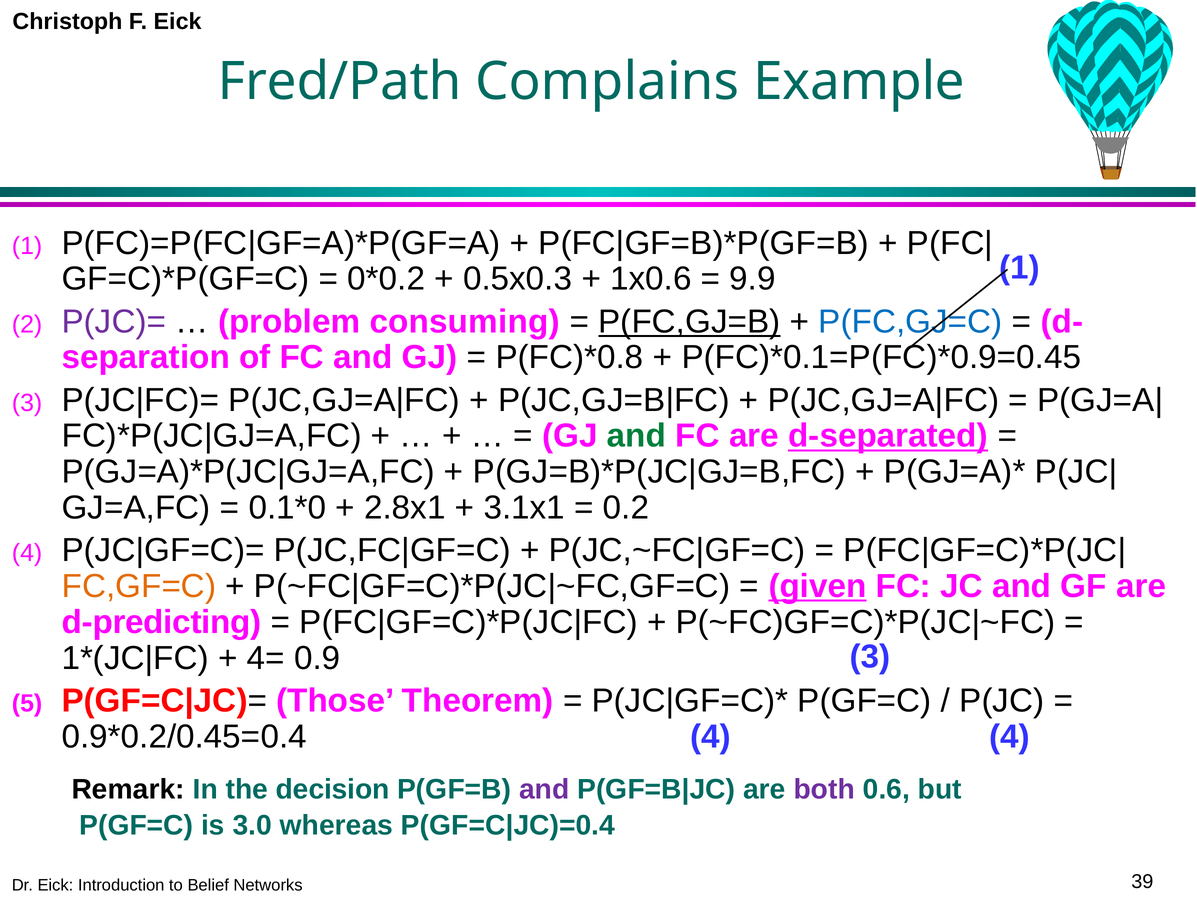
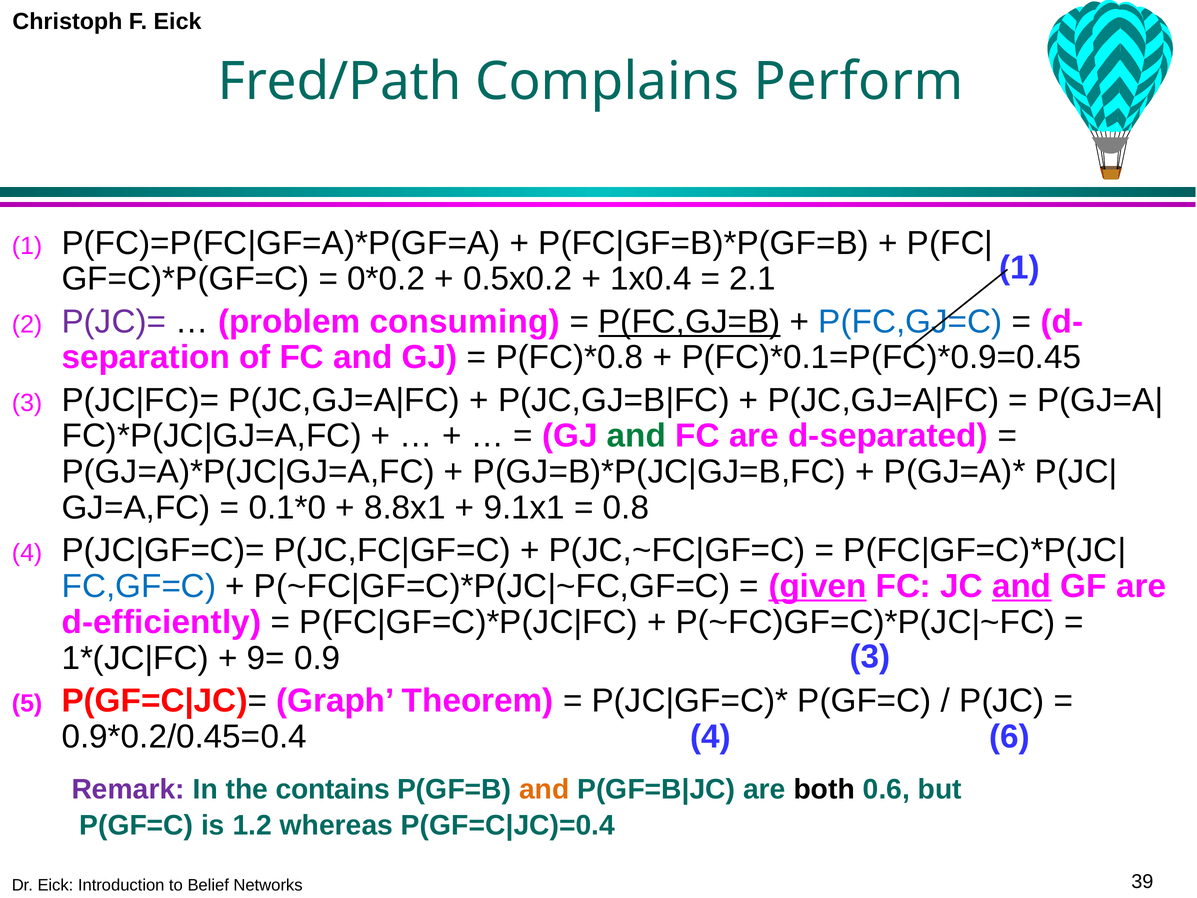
Example: Example -> Perform (859, 82)
0.5x0.3: 0.5x0.3 -> 0.5x0.2 (518, 279)
1x0.6: 1x0.6 -> 1x0.4 (651, 279)
9.9: 9.9 -> 2.1 (753, 279)
d-separated underline: present -> none (888, 436)
2.8x1: 2.8x1 -> 8.8x1 (405, 508)
3.1x1: 3.1x1 -> 9.1x1 (524, 508)
0.2: 0.2 -> 0.8 (626, 508)
FC,GF=C colour: orange -> blue (139, 586)
and underline: none -> present (1022, 586)
d-predicting: d-predicting -> d-efficiently (161, 622)
4=: 4= -> 9= (266, 658)
Those: Those -> Graph (335, 701)
4 4: 4 -> 6 (1010, 736)
Remark colour: black -> purple (128, 789)
decision: decision -> contains (333, 789)
and colour: purple -> orange (544, 789)
both colour: purple -> black (824, 789)
3.0: 3.0 -> 1.2 (252, 825)
